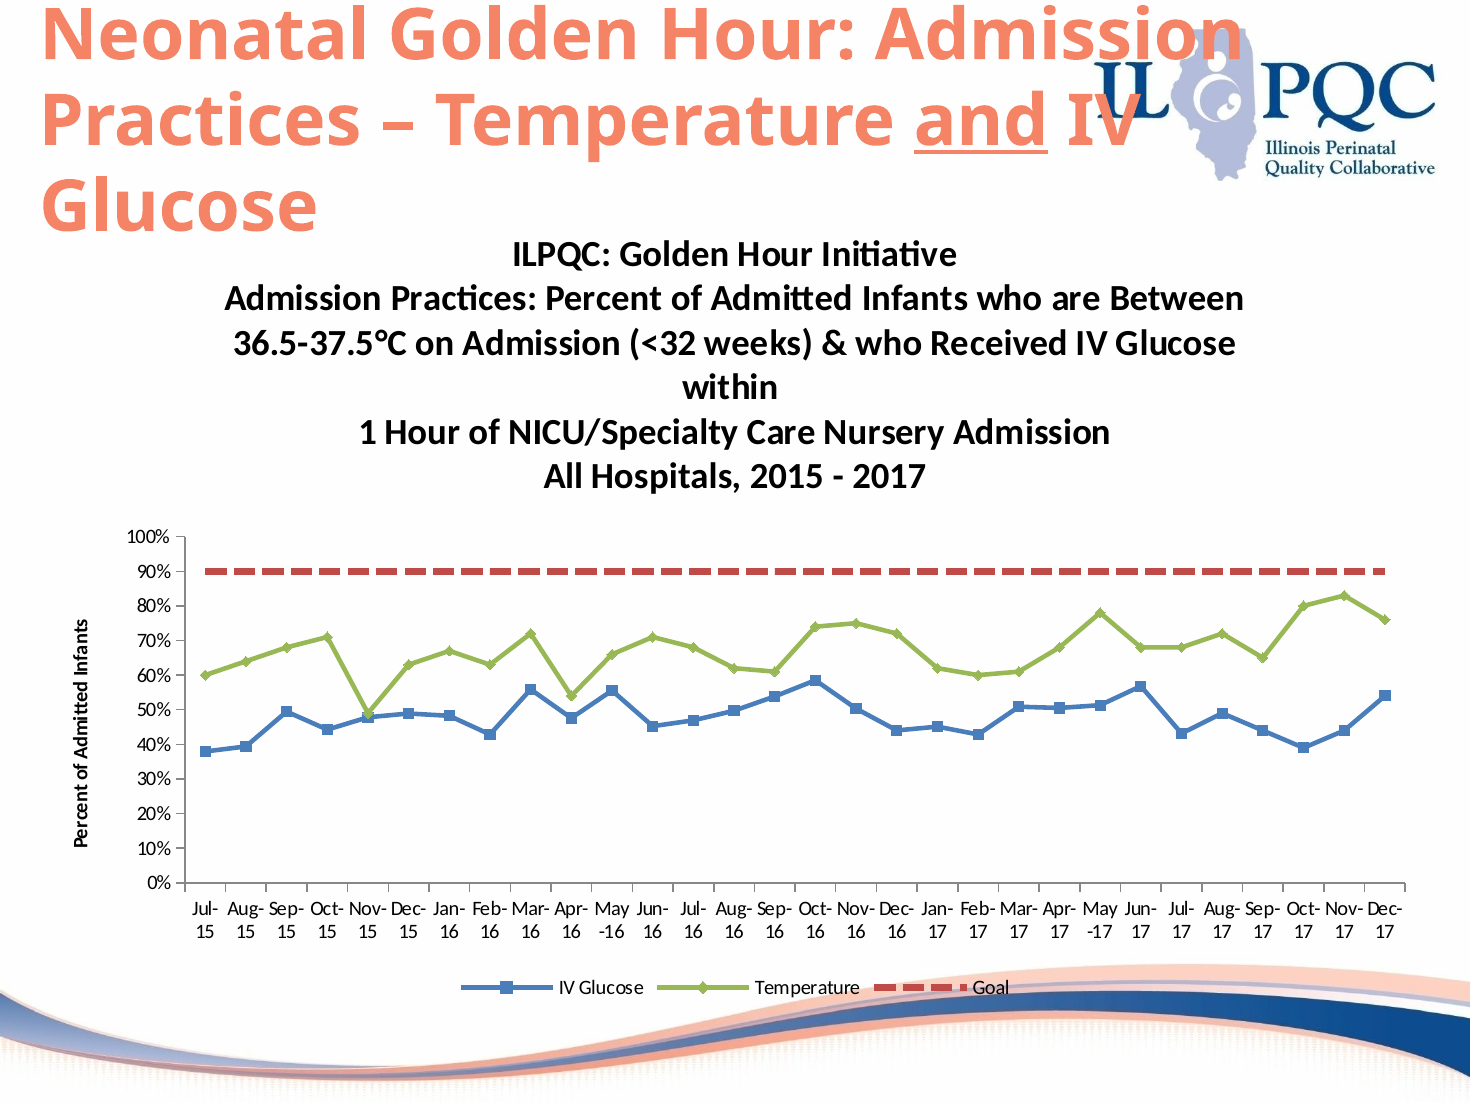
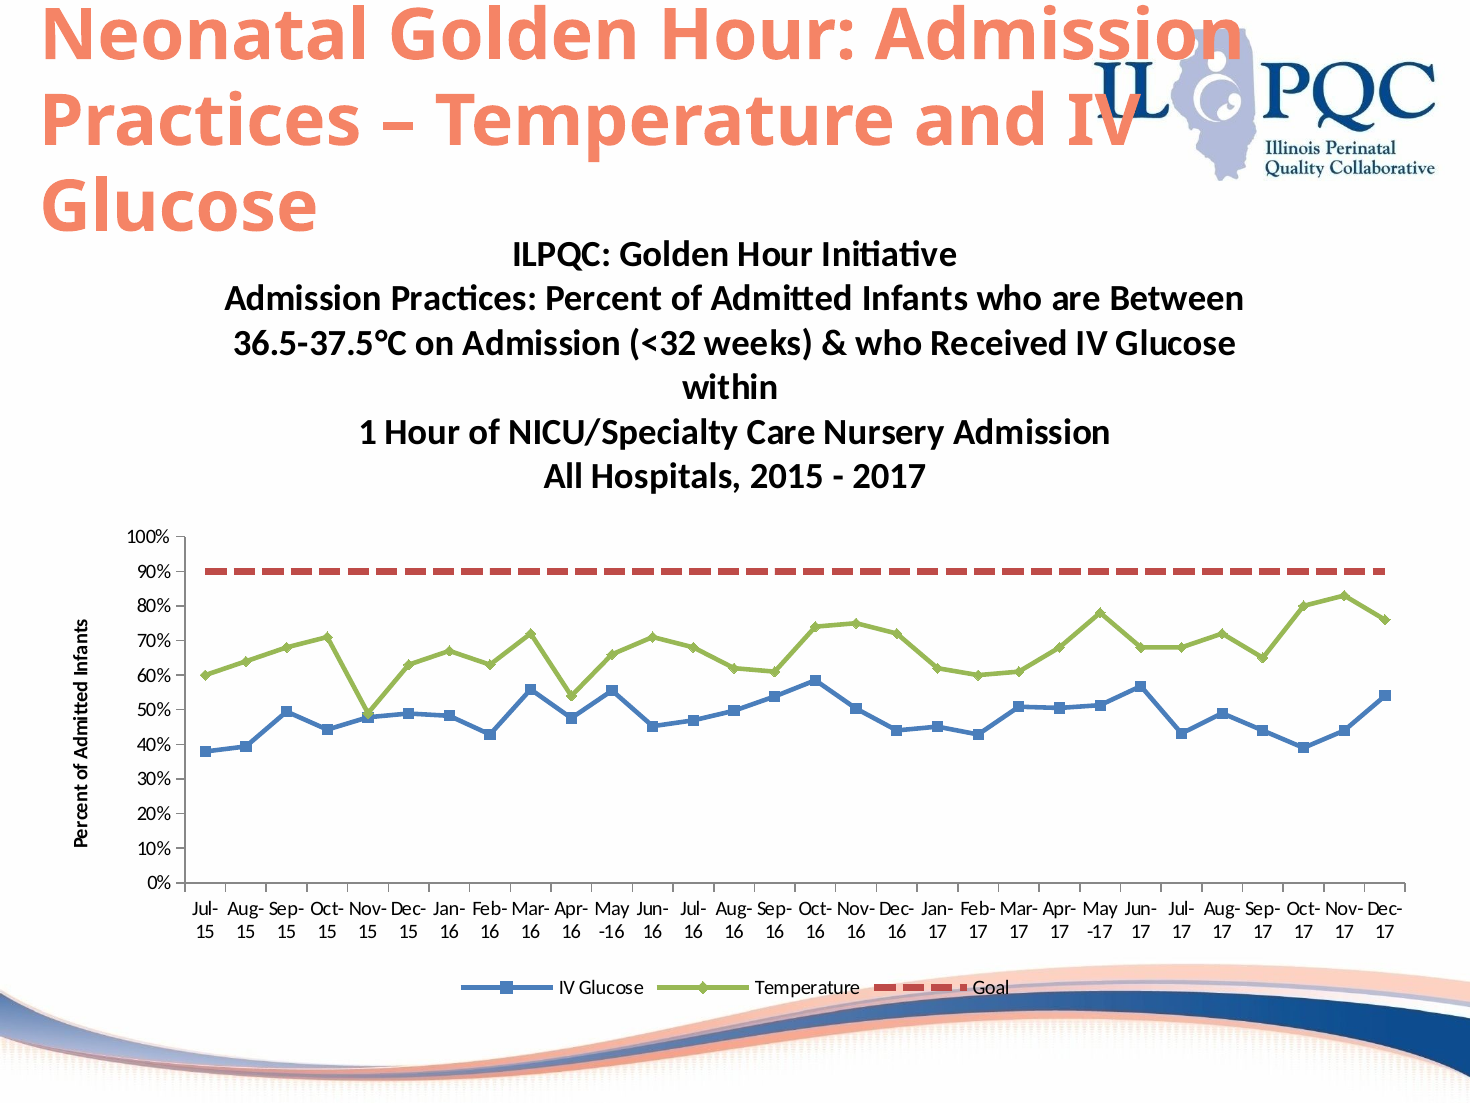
and underline: present -> none (981, 121)
